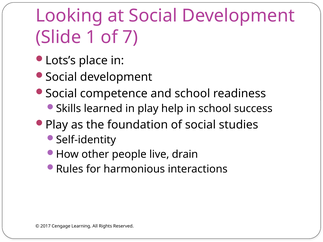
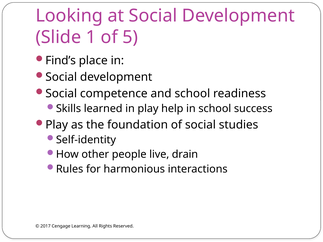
7: 7 -> 5 (130, 37)
Lots’s: Lots’s -> Find’s (61, 61)
